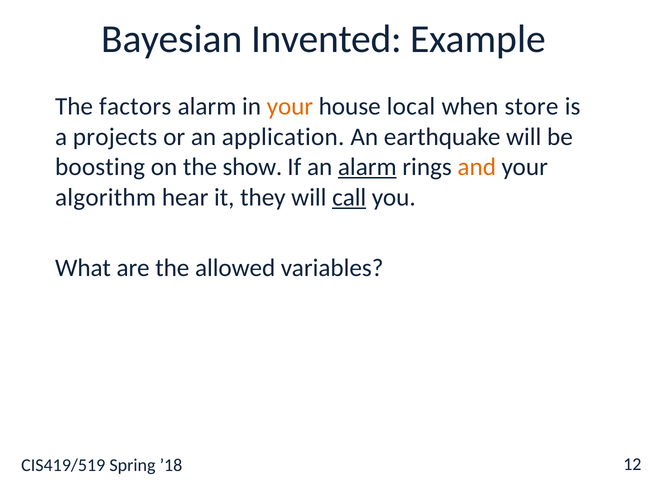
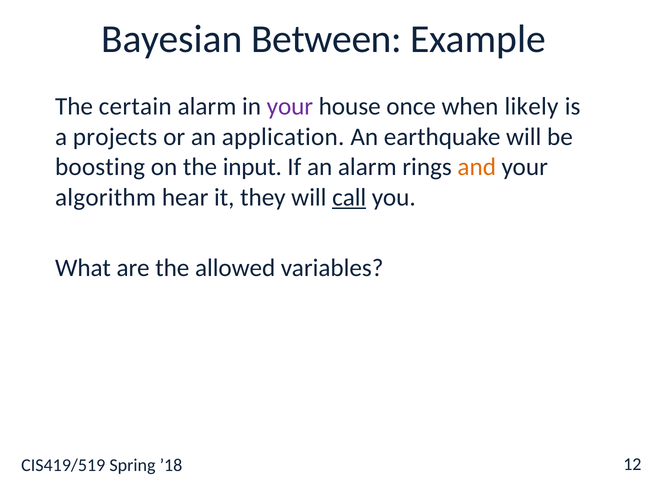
Invented: Invented -> Between (327, 39)
factors: factors -> certain (135, 107)
your colour: orange -> purple (290, 107)
local: local -> once (411, 107)
store: store -> likely (531, 107)
show: show -> input (252, 167)
alarm underline: present -> none (367, 167)
